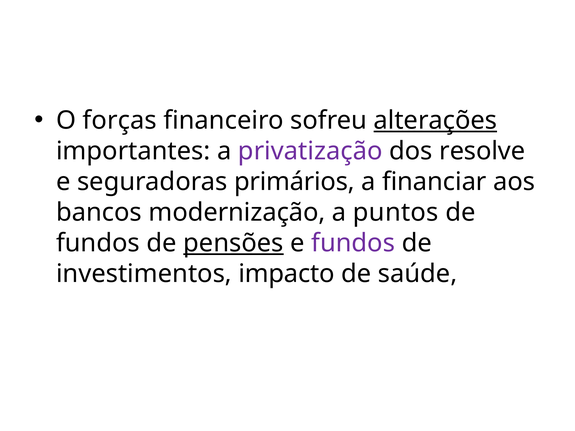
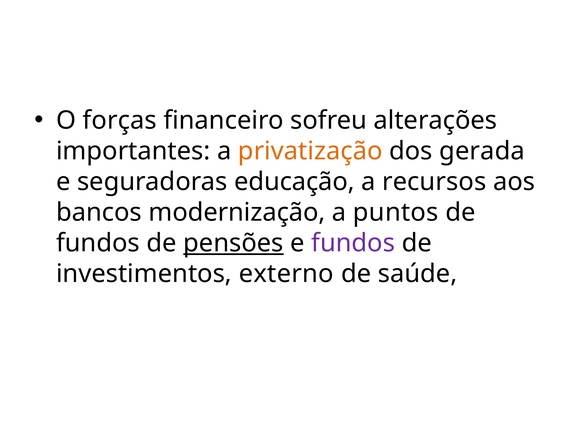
alterações underline: present -> none (435, 121)
privatização colour: purple -> orange (310, 151)
resolve: resolve -> gerada (482, 151)
primários: primários -> educação (294, 182)
financiar: financiar -> recursos (434, 182)
impacto: impacto -> externo (286, 274)
